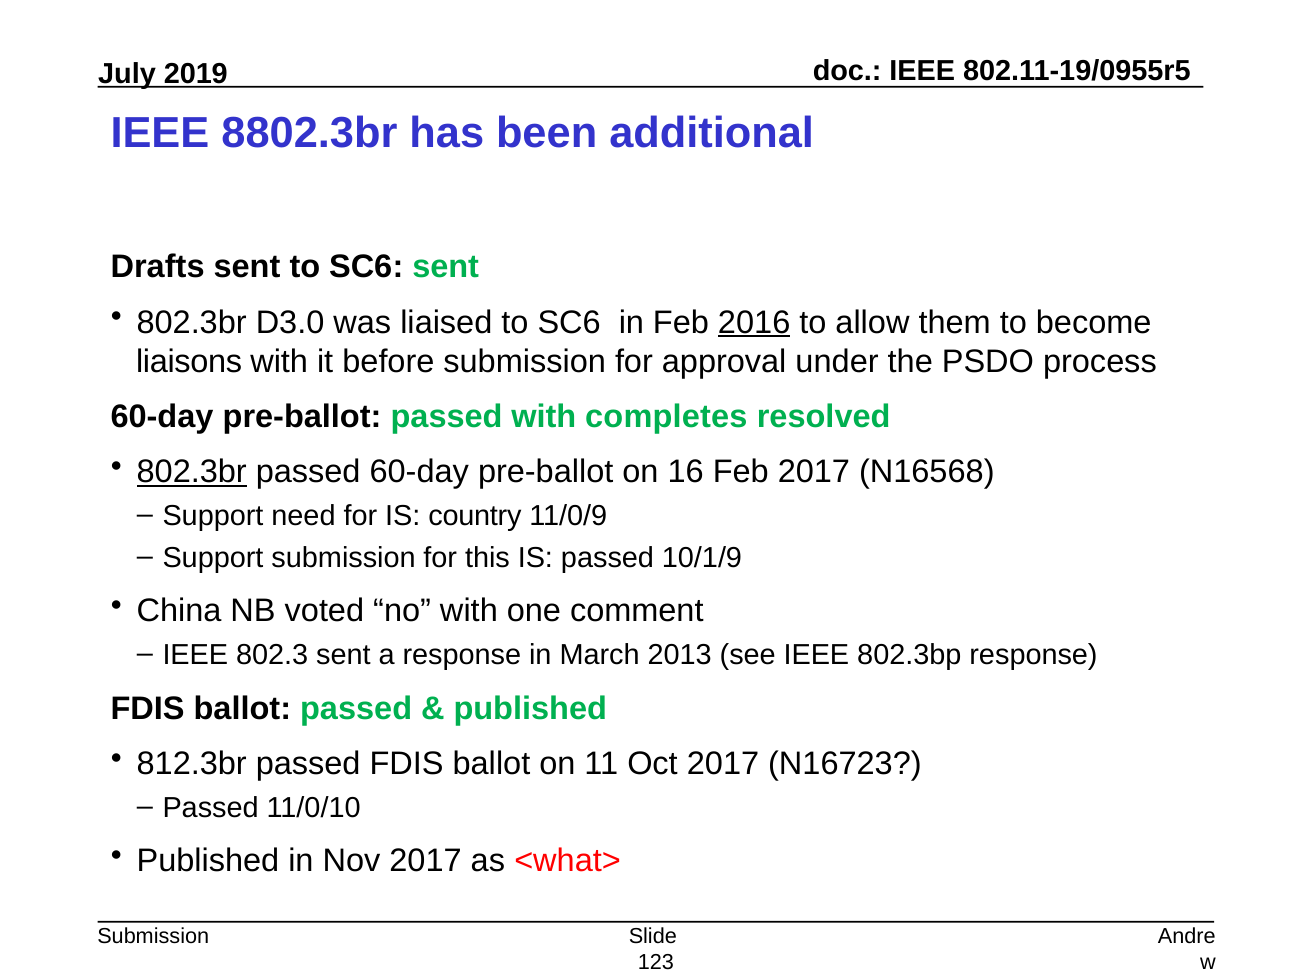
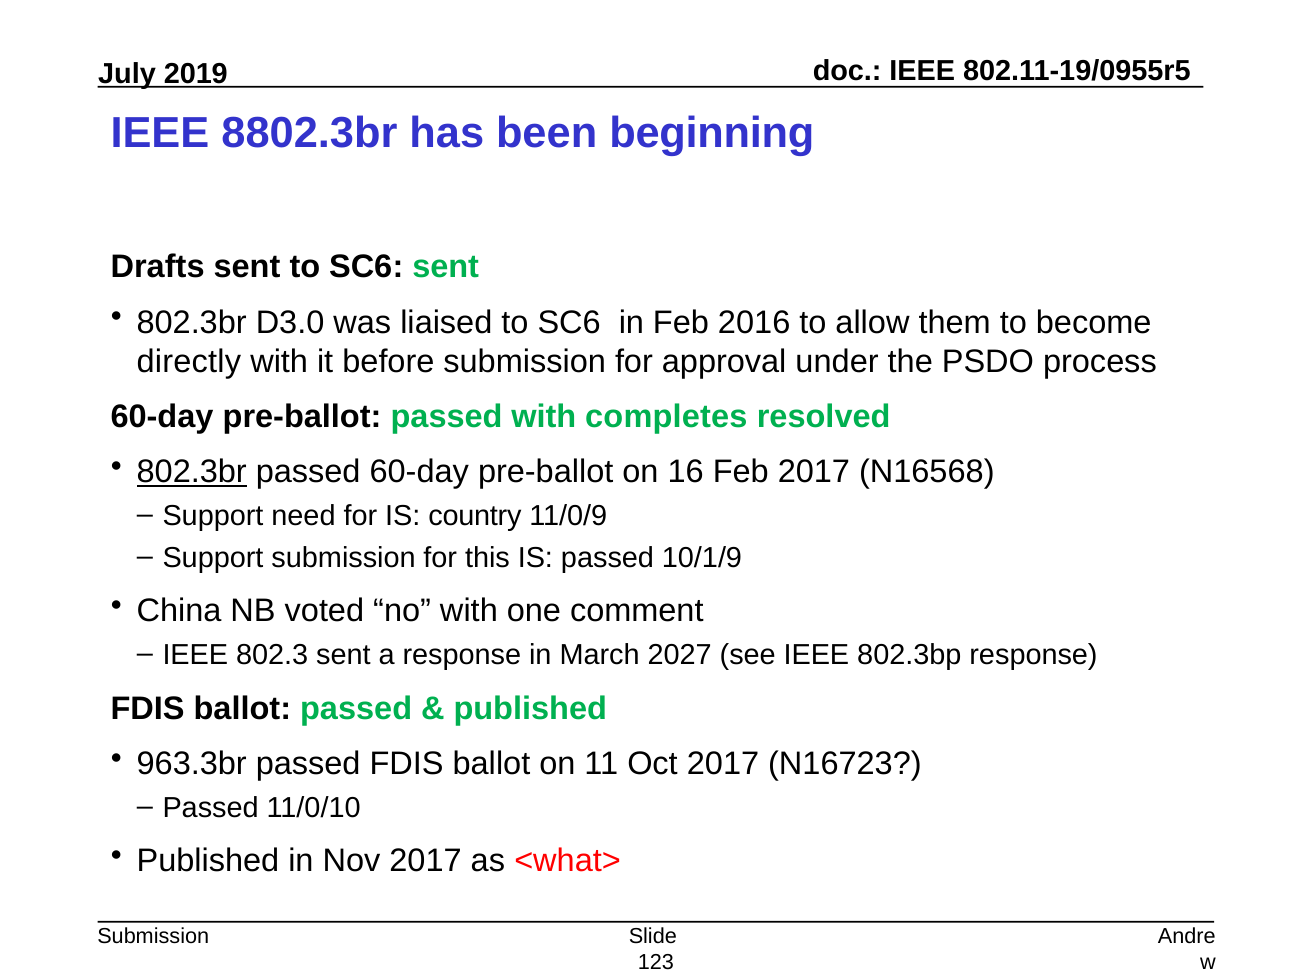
additional: additional -> beginning (712, 133)
2016 underline: present -> none (754, 322)
liaisons: liaisons -> directly (189, 361)
2013: 2013 -> 2027 (680, 655)
812.3br: 812.3br -> 963.3br (192, 764)
